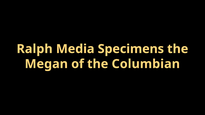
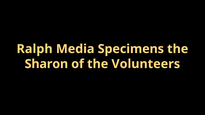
Megan: Megan -> Sharon (46, 64)
Columbian: Columbian -> Volunteers (146, 64)
